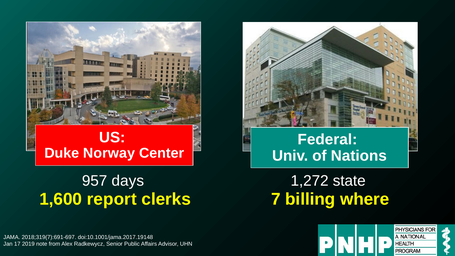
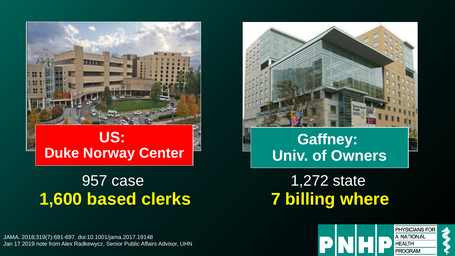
Federal: Federal -> Gaffney (328, 139)
Nations: Nations -> Owners (359, 156)
days: days -> case (128, 181)
report: report -> based (112, 199)
